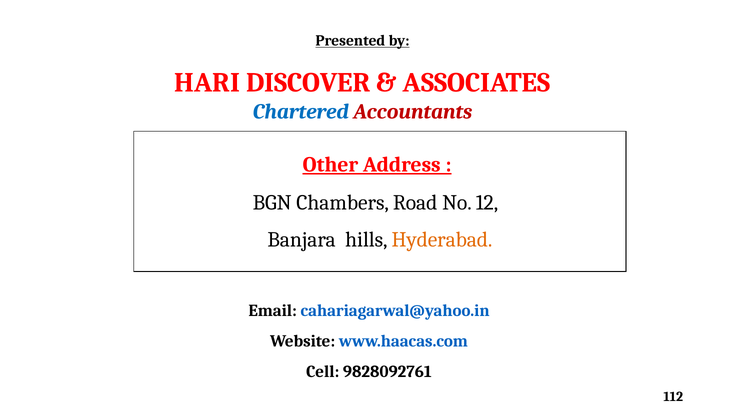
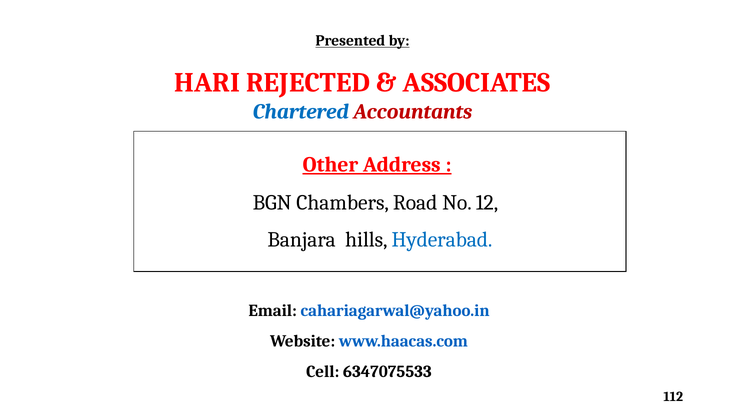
DISCOVER: DISCOVER -> REJECTED (308, 83)
Hyderabad colour: orange -> blue (442, 240)
9828092761: 9828092761 -> 6347075533 (387, 372)
